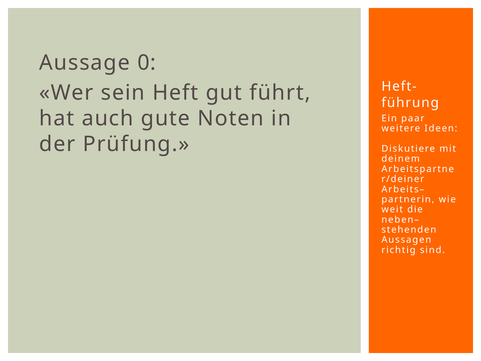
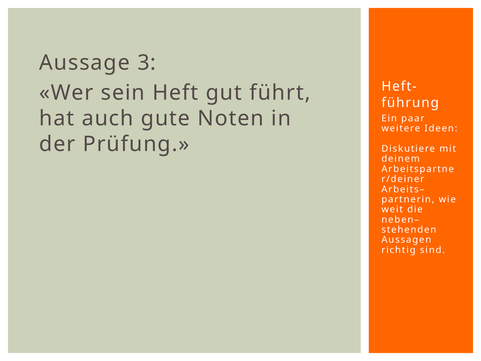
0: 0 -> 3 (147, 63)
